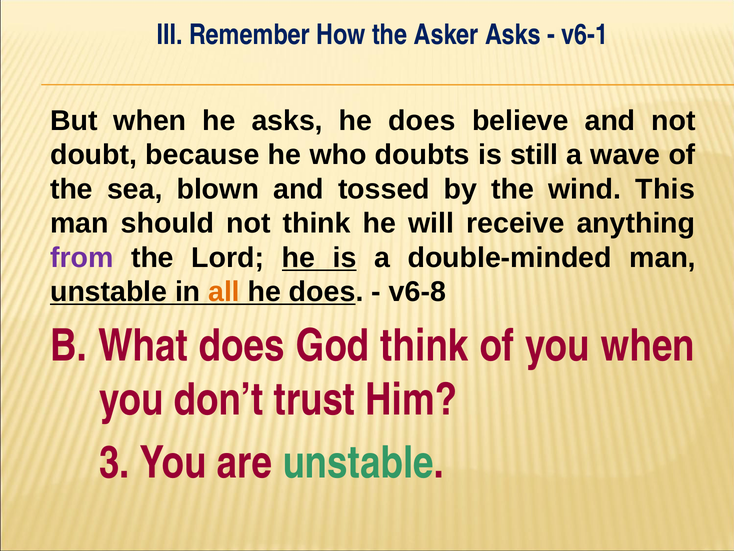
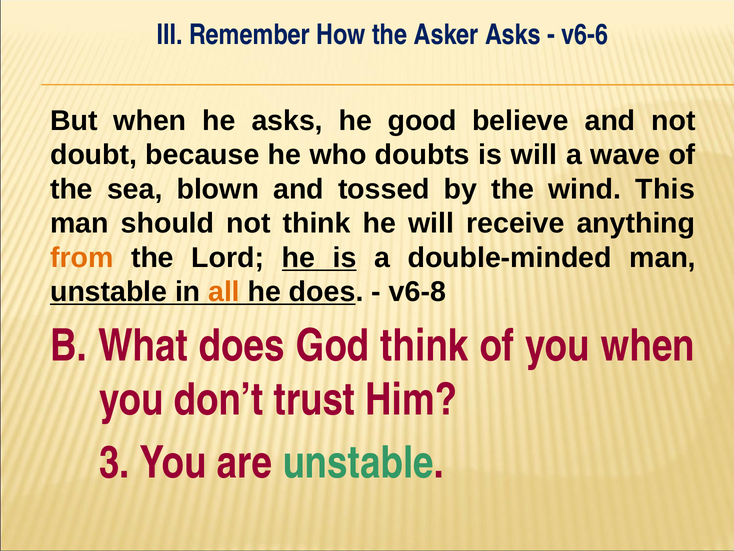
v6-1: v6-1 -> v6-6 (585, 35)
asks he does: does -> good (422, 121)
is still: still -> will (534, 155)
from colour: purple -> orange (82, 257)
